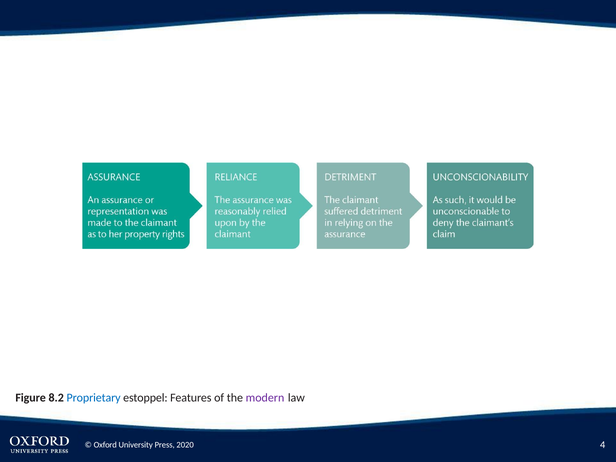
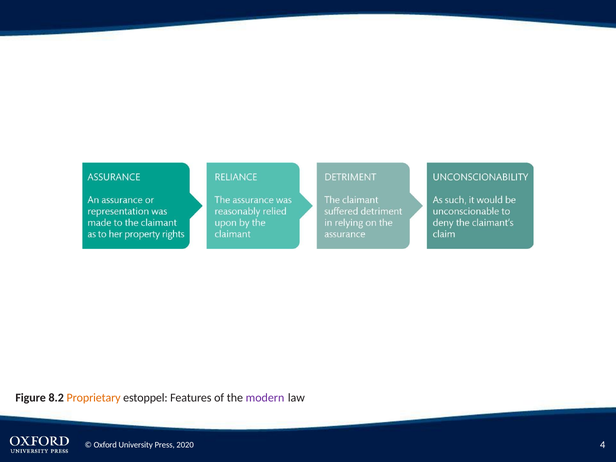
Proprietary colour: blue -> orange (94, 398)
